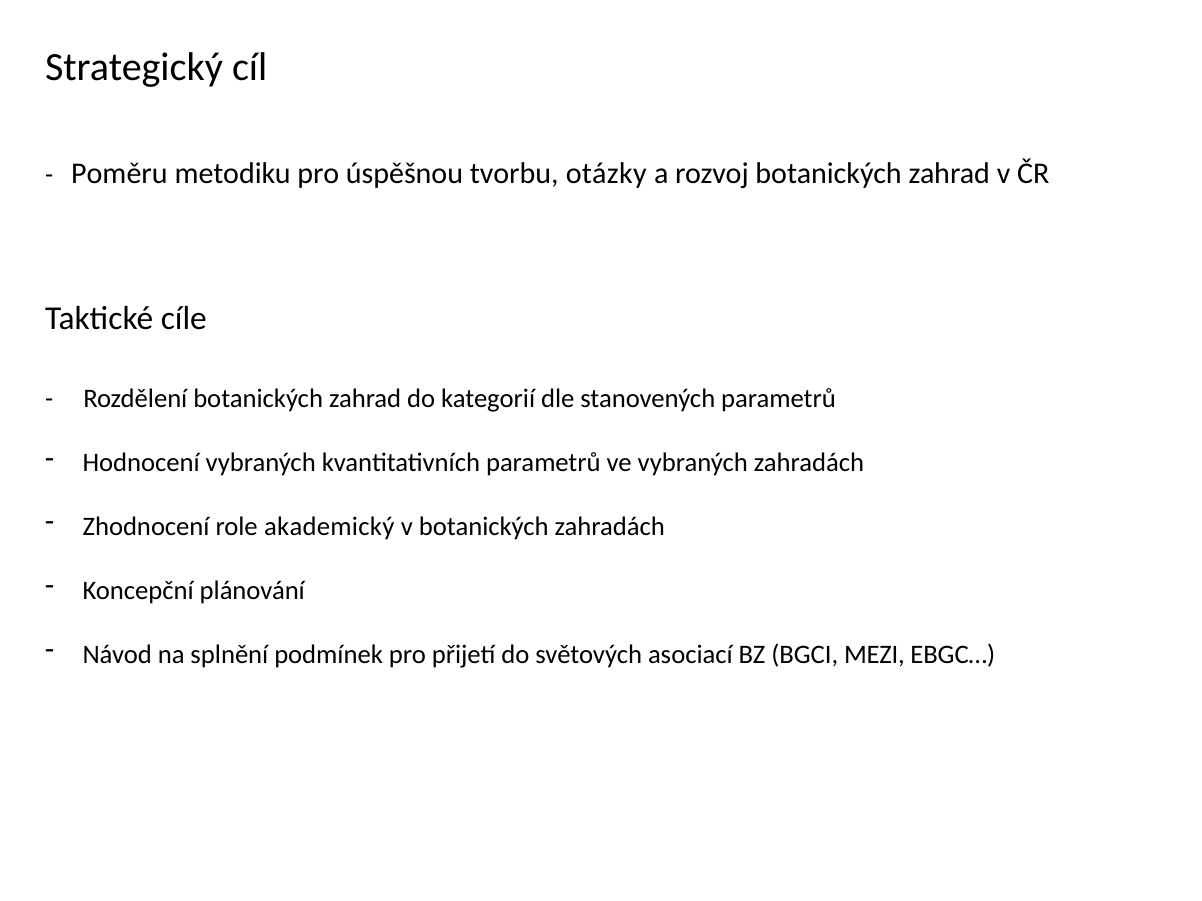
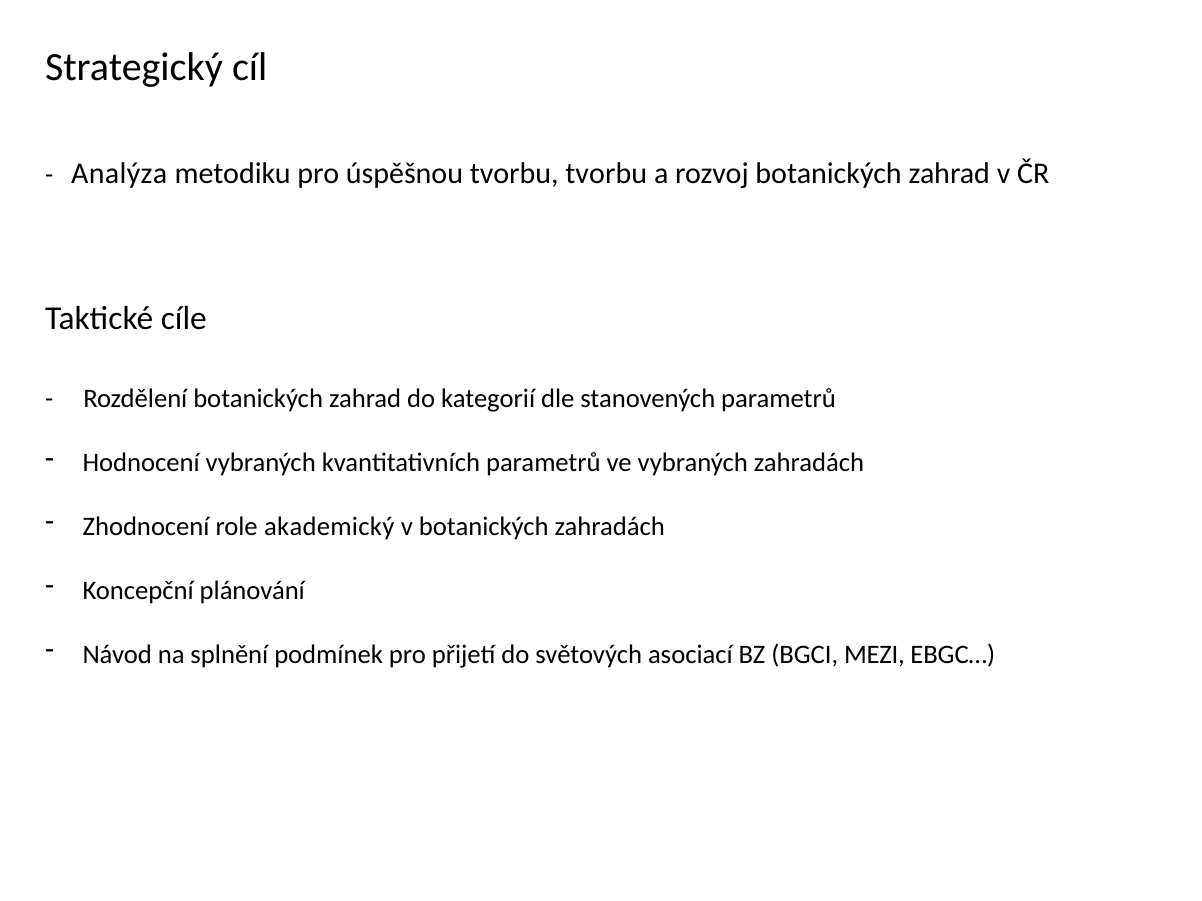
Poměru: Poměru -> Analýza (119, 174)
tvorbu otázky: otázky -> tvorbu (606, 174)
